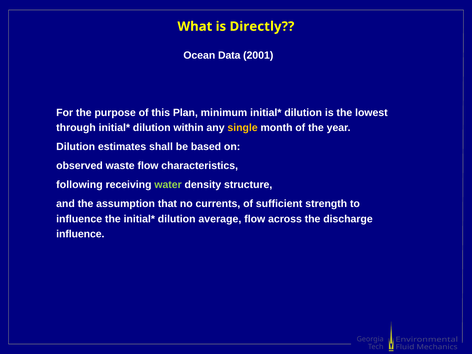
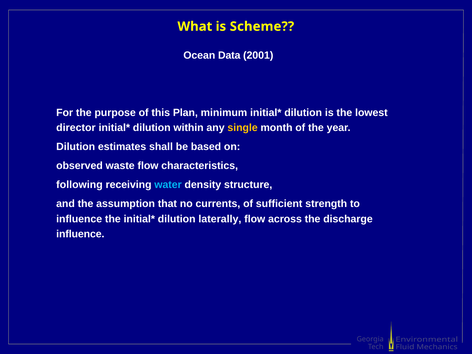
Directly: Directly -> Scheme (262, 26)
through: through -> director (76, 128)
water colour: light green -> light blue (168, 185)
average: average -> laterally (220, 219)
